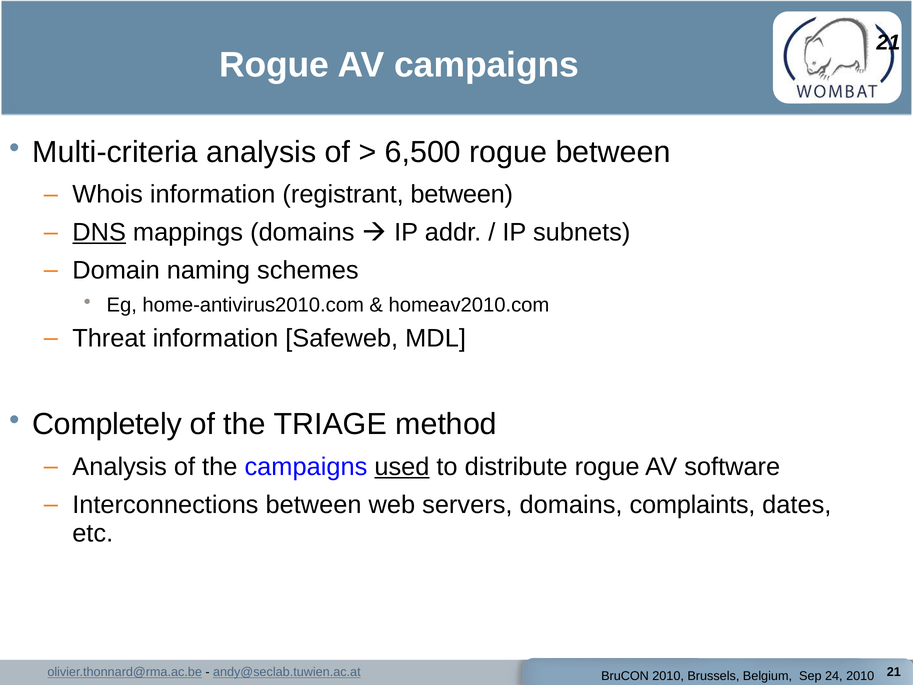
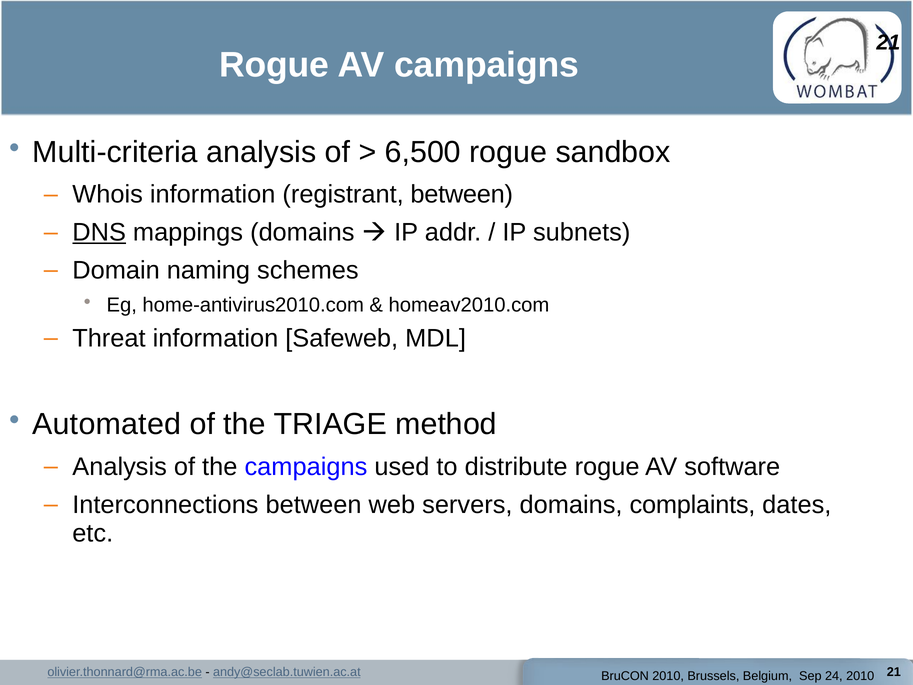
rogue between: between -> sandbox (613, 152)
Completely: Completely -> Automated (107, 424)
used underline: present -> none (402, 467)
